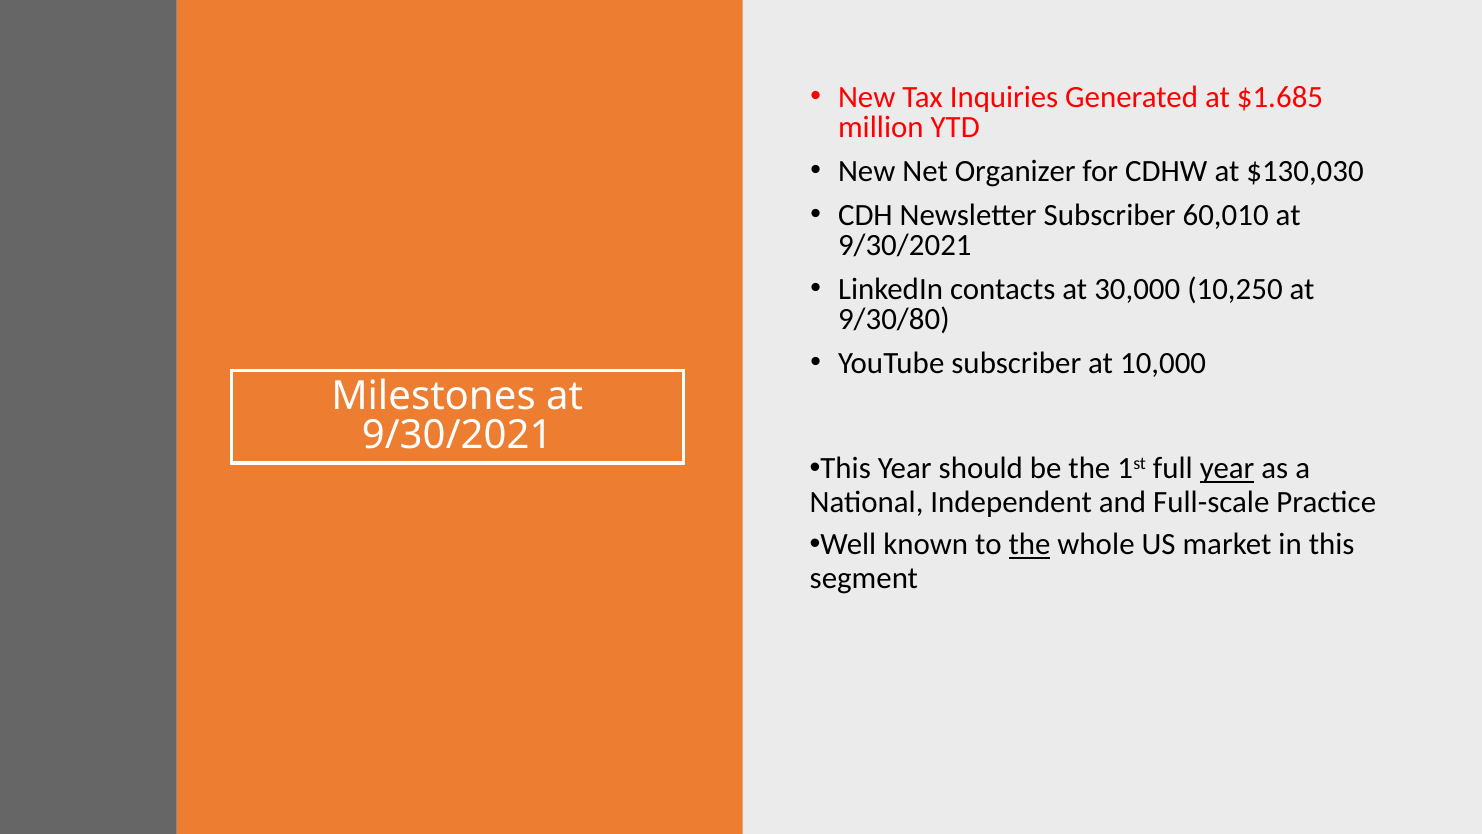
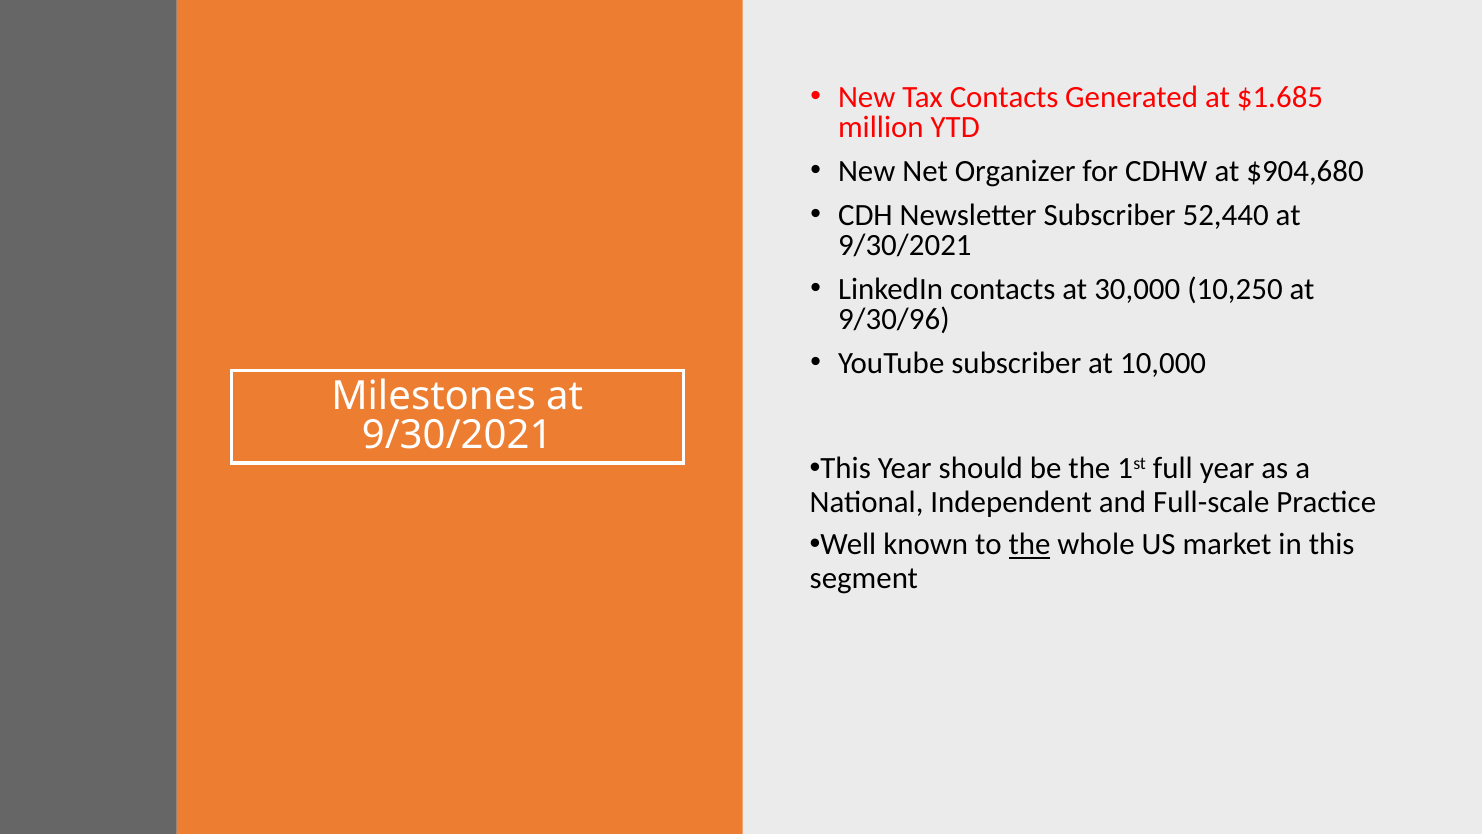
Tax Inquiries: Inquiries -> Contacts (1004, 97)
$130,030: $130,030 -> $904,680 (1305, 171)
60,010: 60,010 -> 52,440 (1226, 215)
9/30/80: 9/30/80 -> 9/30/96 (894, 319)
year underline: present -> none (1227, 468)
